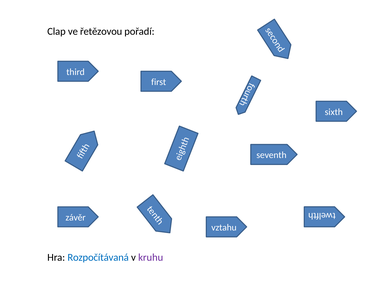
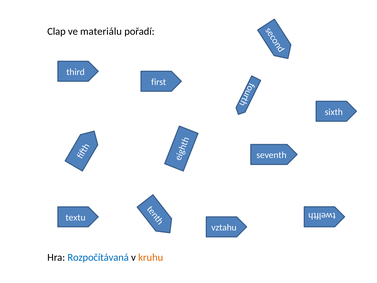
řetězovou: řetězovou -> materiálu (101, 31)
závěr: závěr -> textu (76, 217)
kruhu colour: purple -> orange (151, 257)
